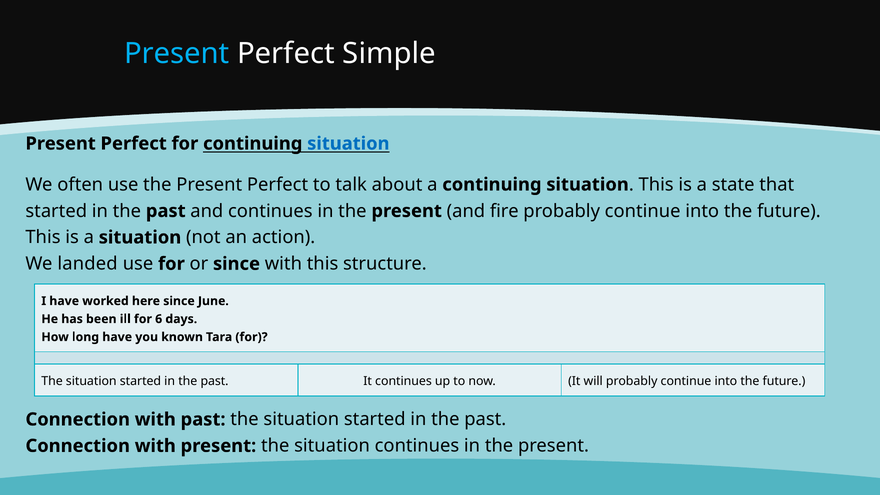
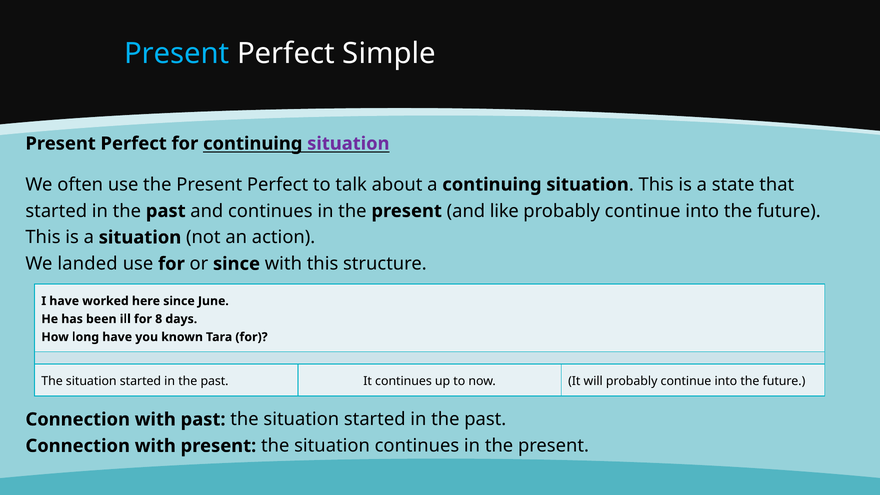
situation colour: blue -> purple (348, 144)
fire: fire -> like (504, 211)
6: 6 -> 8 (159, 319)
